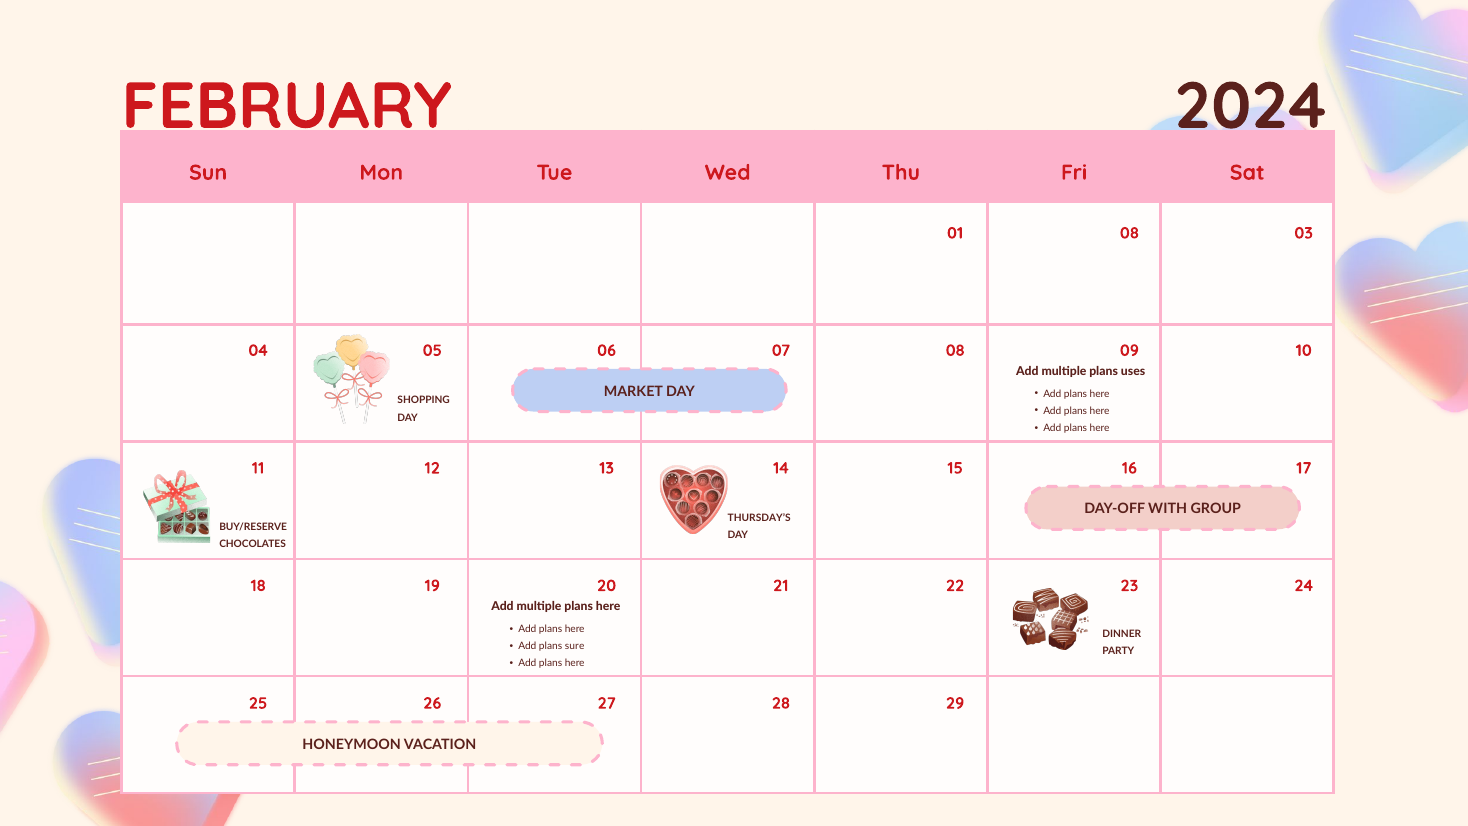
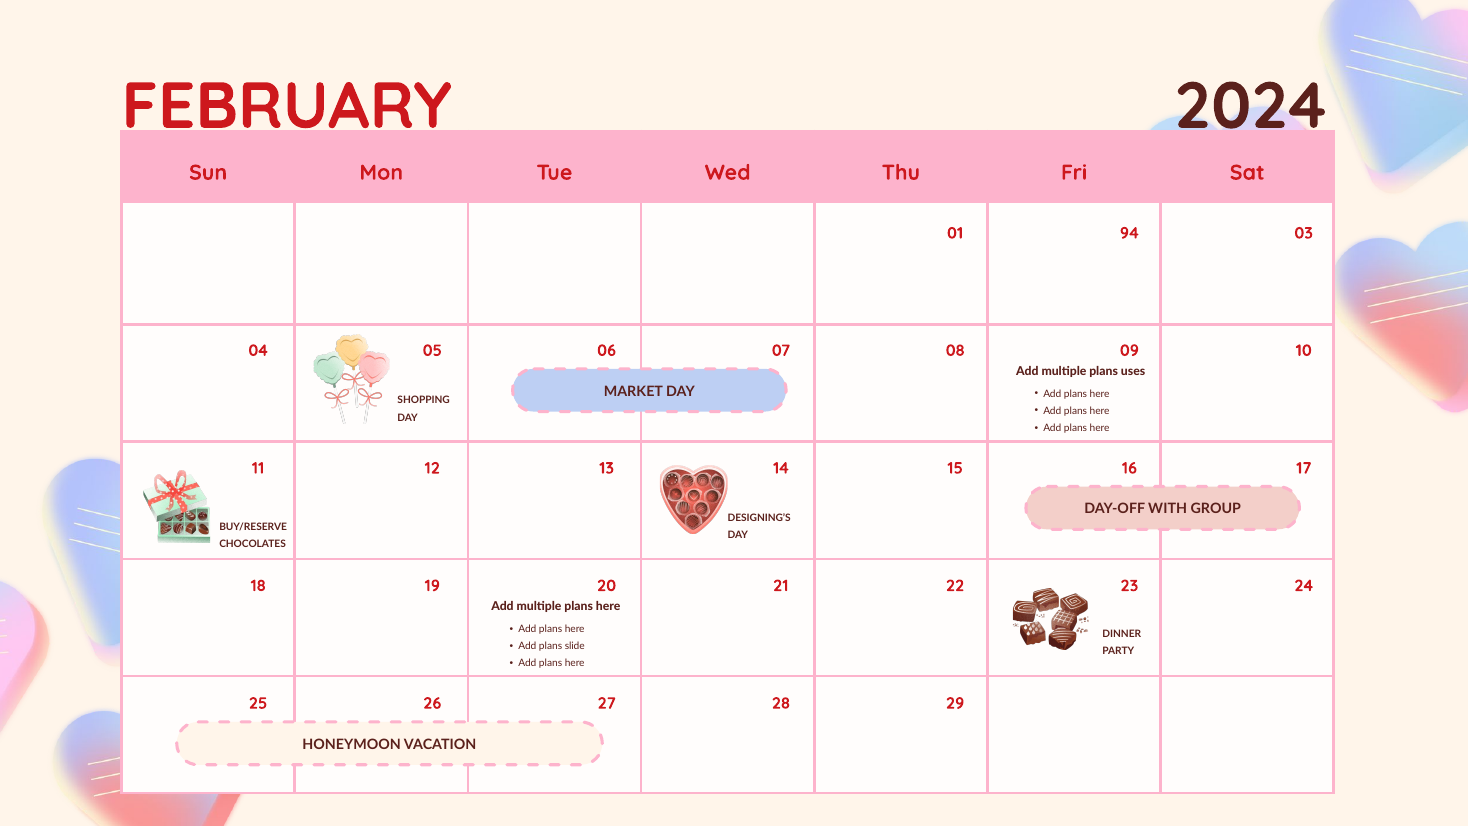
01 08: 08 -> 94 (1129, 233)
THURSDAY’S: THURSDAY’S -> DESIGNING’S (759, 518)
sure: sure -> slide (575, 646)
